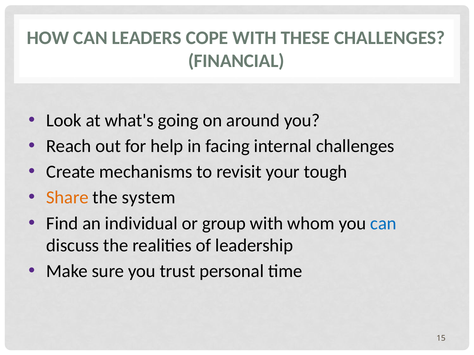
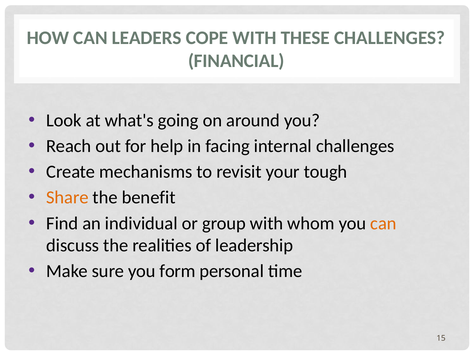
system: system -> benefit (149, 198)
can colour: blue -> orange (383, 224)
trust: trust -> form (178, 271)
